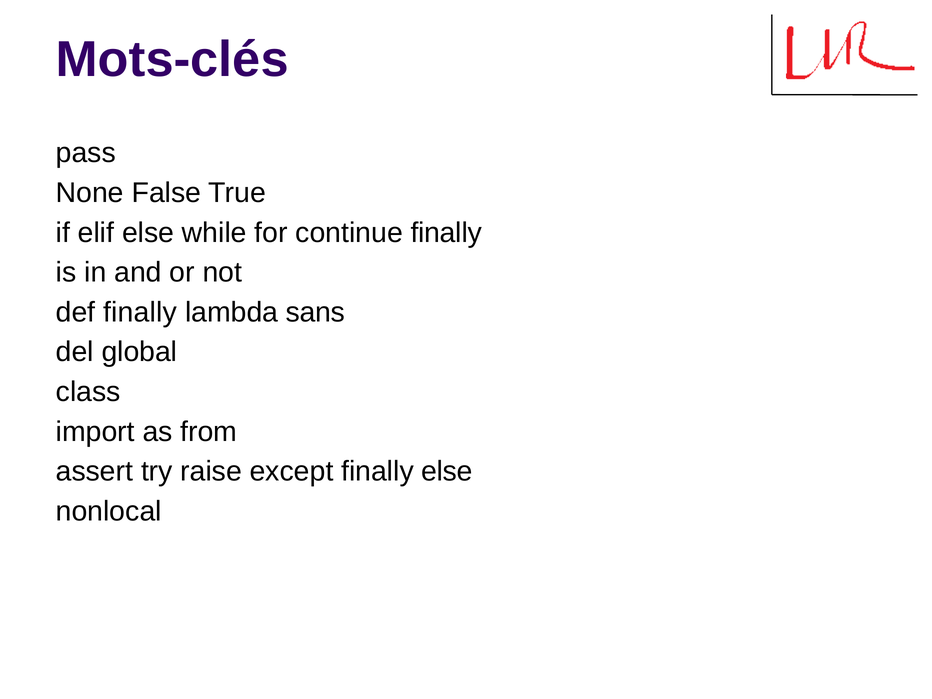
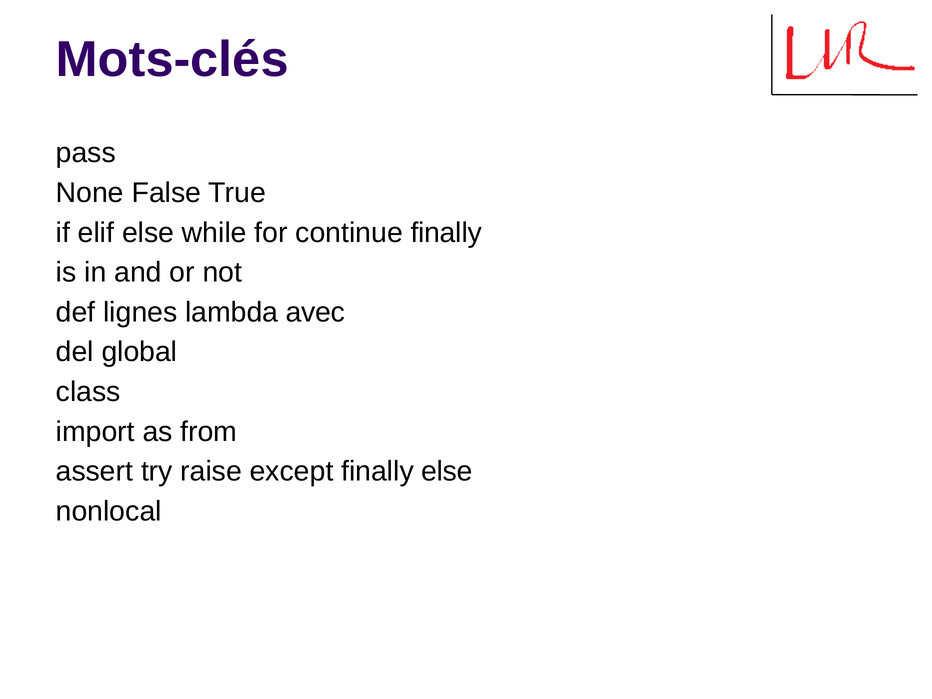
def finally: finally -> lignes (140, 312)
sans: sans -> avec (316, 312)
